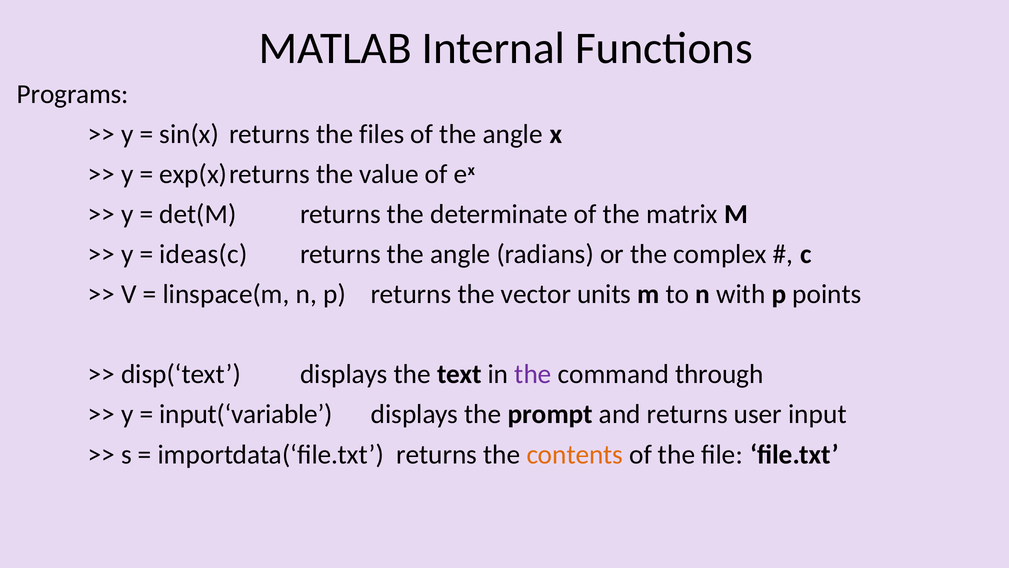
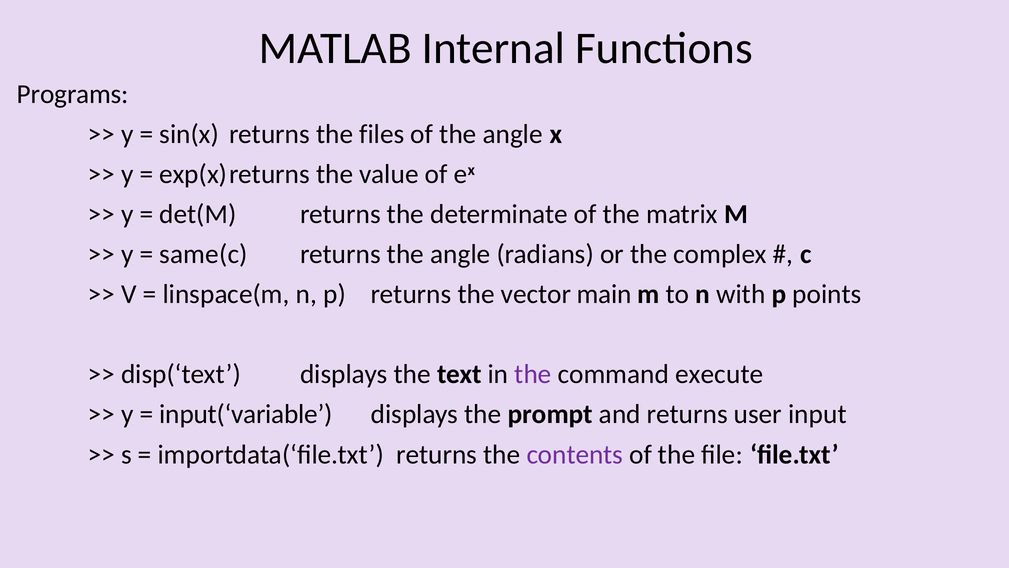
ideas(c: ideas(c -> same(c (203, 254)
units: units -> main (604, 294)
through: through -> execute (719, 374)
contents colour: orange -> purple (575, 454)
